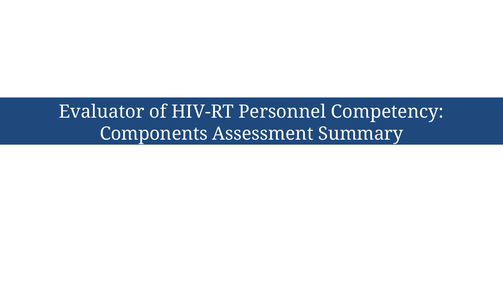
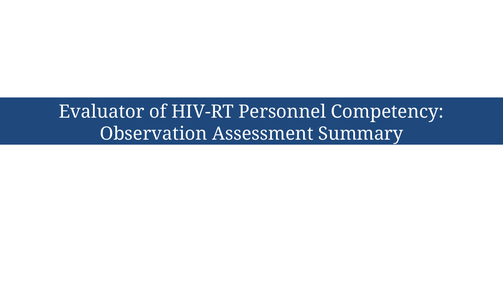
Components: Components -> Observation (154, 134)
